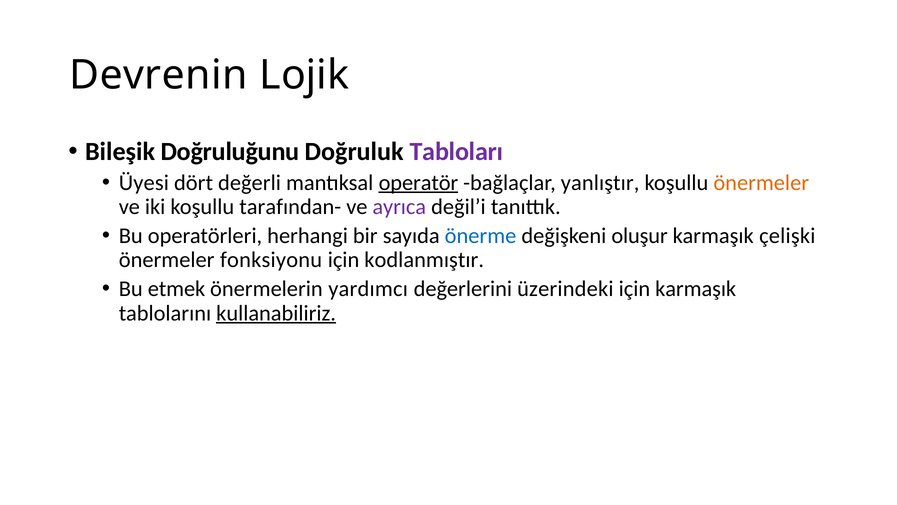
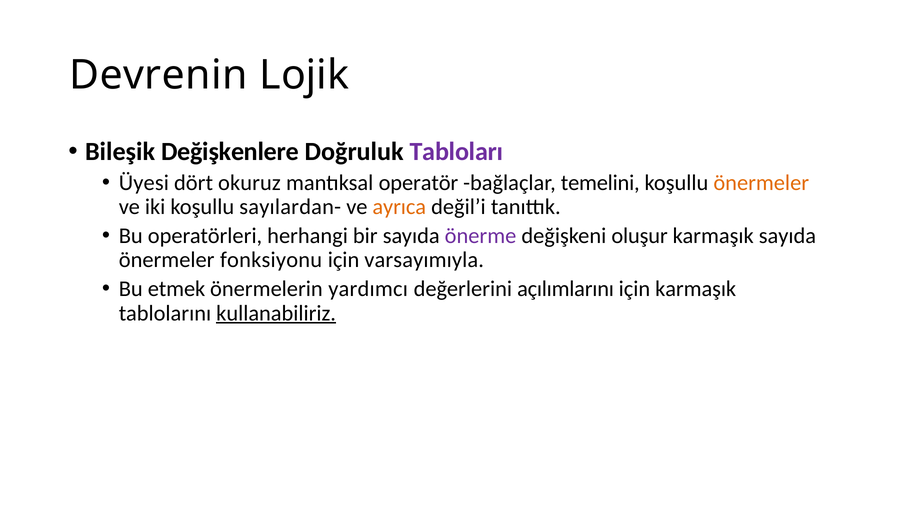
Doğruluğunu: Doğruluğunu -> Değişkenlere (230, 152)
değerli: değerli -> okuruz (249, 183)
operatör underline: present -> none (418, 183)
yanlıştır: yanlıştır -> temelini (600, 183)
tarafından-: tarafından- -> sayılardan- (290, 207)
ayrıca colour: purple -> orange (399, 207)
önerme colour: blue -> purple (481, 236)
karmaşık çelişki: çelişki -> sayıda (787, 236)
kodlanmıştır: kodlanmıştır -> varsayımıyla (424, 260)
üzerindeki: üzerindeki -> açılımlarını (566, 289)
